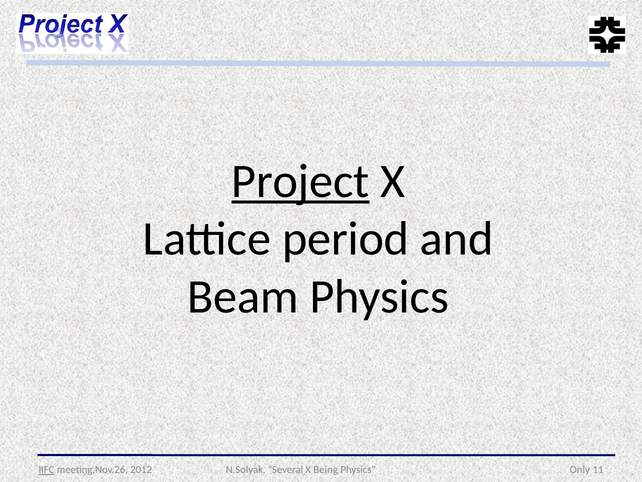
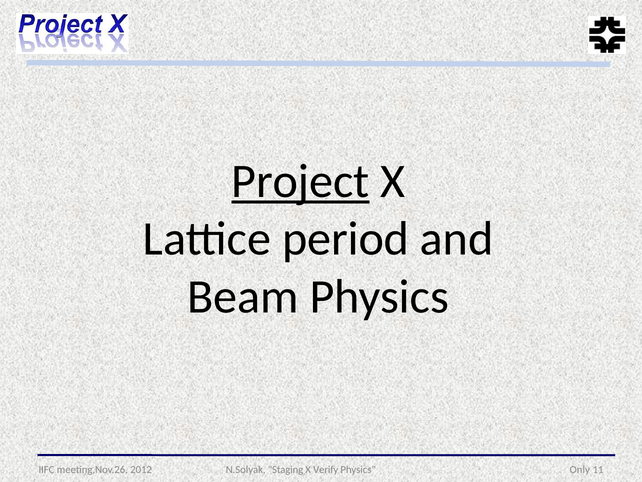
IIFC underline: present -> none (46, 469)
Several: Several -> Staging (286, 469)
Being: Being -> Verify (326, 469)
